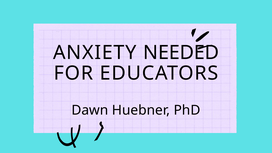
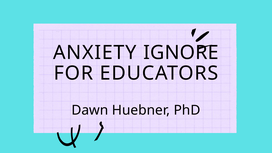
NEEDED: NEEDED -> IGNORE (181, 53)
